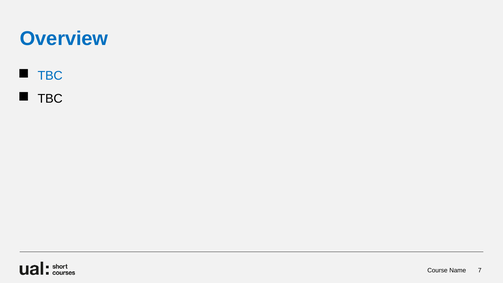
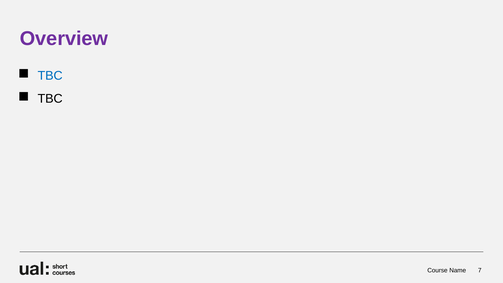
Overview colour: blue -> purple (64, 39)
